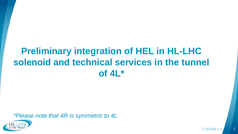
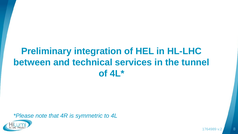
solenoid: solenoid -> between (32, 62)
